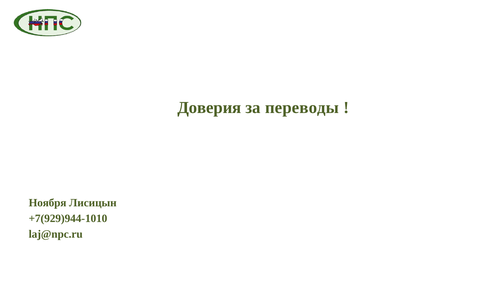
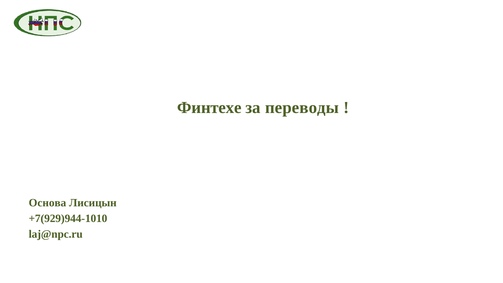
Доверия: Доверия -> Финтехе (209, 108)
Ноября: Ноября -> Основа (47, 203)
